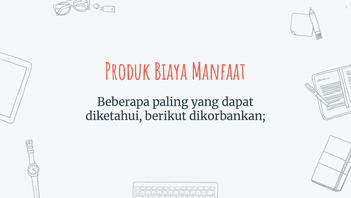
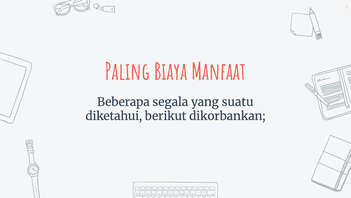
Produk: Produk -> Paling (127, 72)
paling: paling -> segala (170, 102)
dapat: dapat -> suatu (238, 102)
